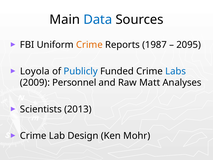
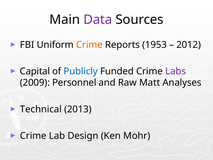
Data colour: blue -> purple (98, 20)
1987: 1987 -> 1953 (155, 45)
2095: 2095 -> 2012 (189, 45)
Loyola: Loyola -> Capital (35, 71)
Labs colour: blue -> purple (176, 71)
Scientists: Scientists -> Technical (41, 109)
